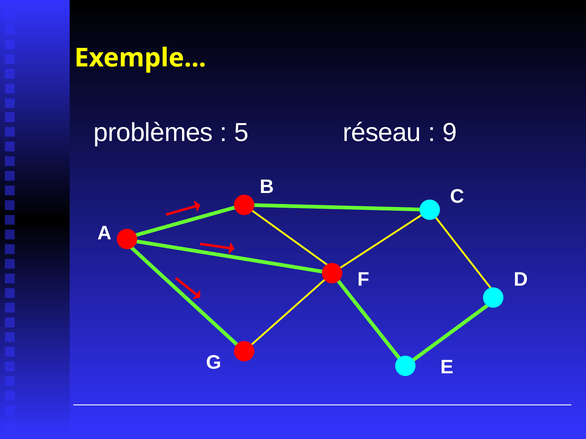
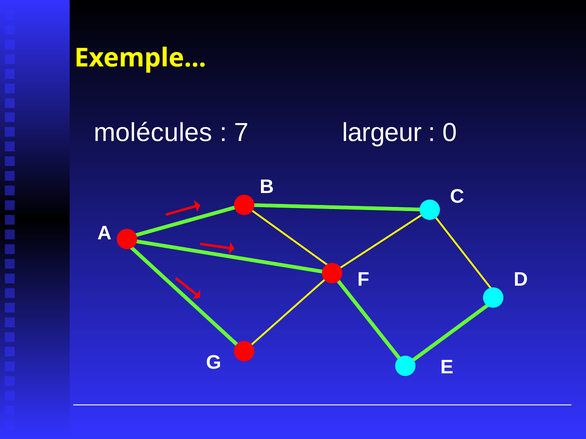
problèmes: problèmes -> molécules (153, 133)
5: 5 -> 7 (241, 133)
réseau: réseau -> largeur (382, 133)
9: 9 -> 0 (450, 133)
